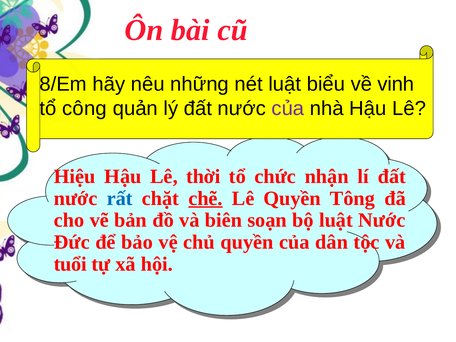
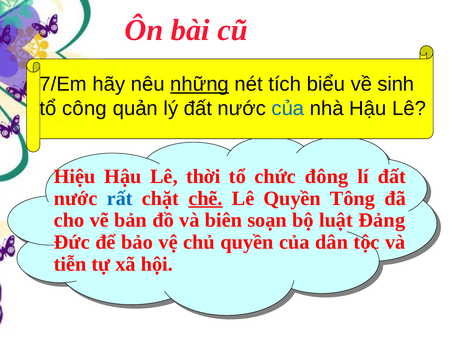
8/Em: 8/Em -> 7/Em (63, 84)
những underline: none -> present (200, 84)
nét luật: luật -> tích (285, 84)
vinh: vinh -> sinh (396, 84)
của colour: purple -> blue (288, 109)
nhận: nhận -> đông (327, 176)
luật Nước: Nước -> Đảng (382, 220)
tuổi: tuổi -> tiễn (70, 264)
